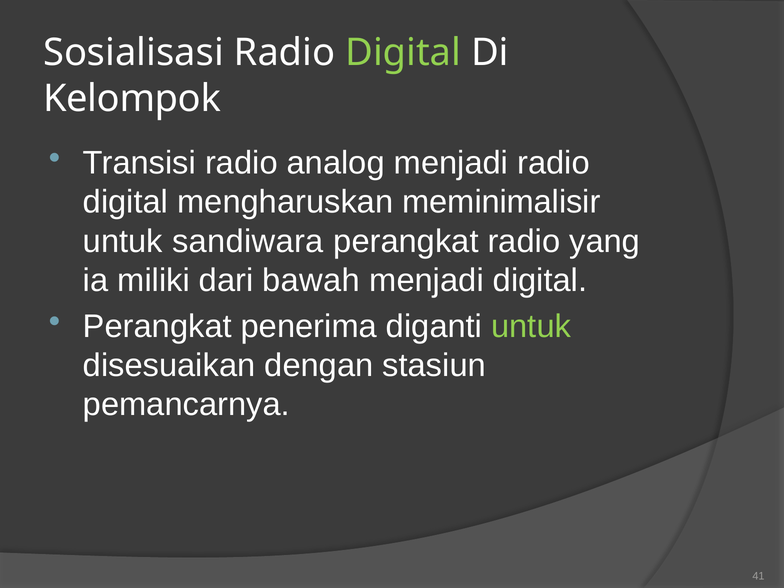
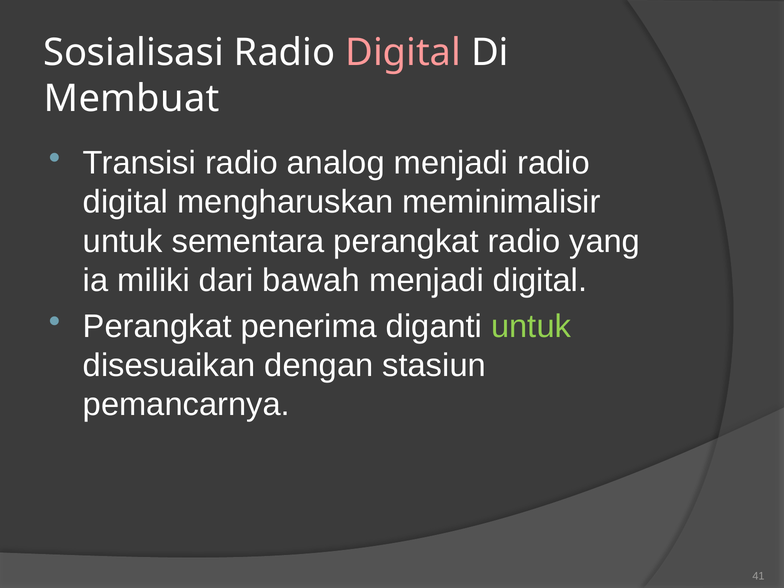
Digital colour: light green -> pink (403, 53)
Kelompok: Kelompok -> Membuat (132, 99)
sandiwara: sandiwara -> sementara (248, 241)
